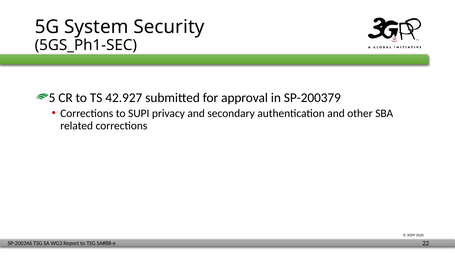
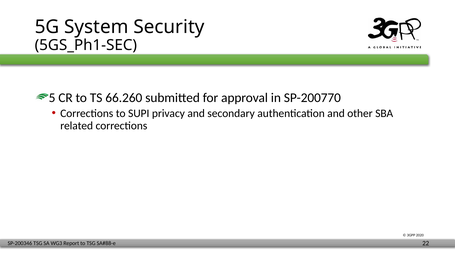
42.927: 42.927 -> 66.260 (124, 98)
SP-200379: SP-200379 -> SP-200770 (312, 98)
